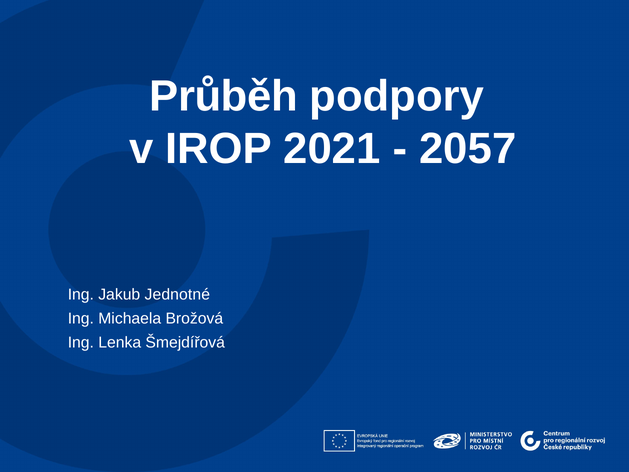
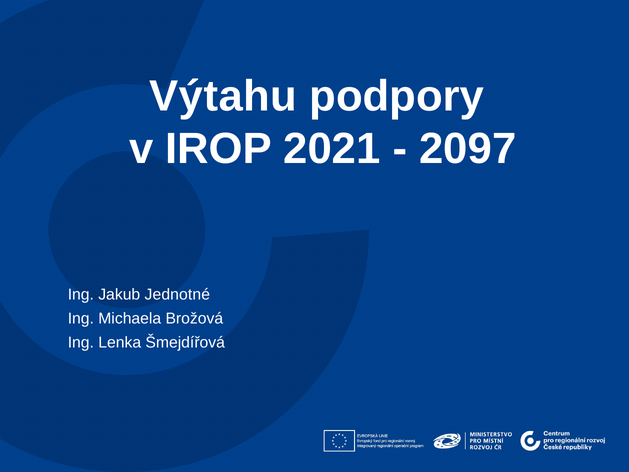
Průběh: Průběh -> Výtahu (223, 96)
2057: 2057 -> 2097 (468, 149)
